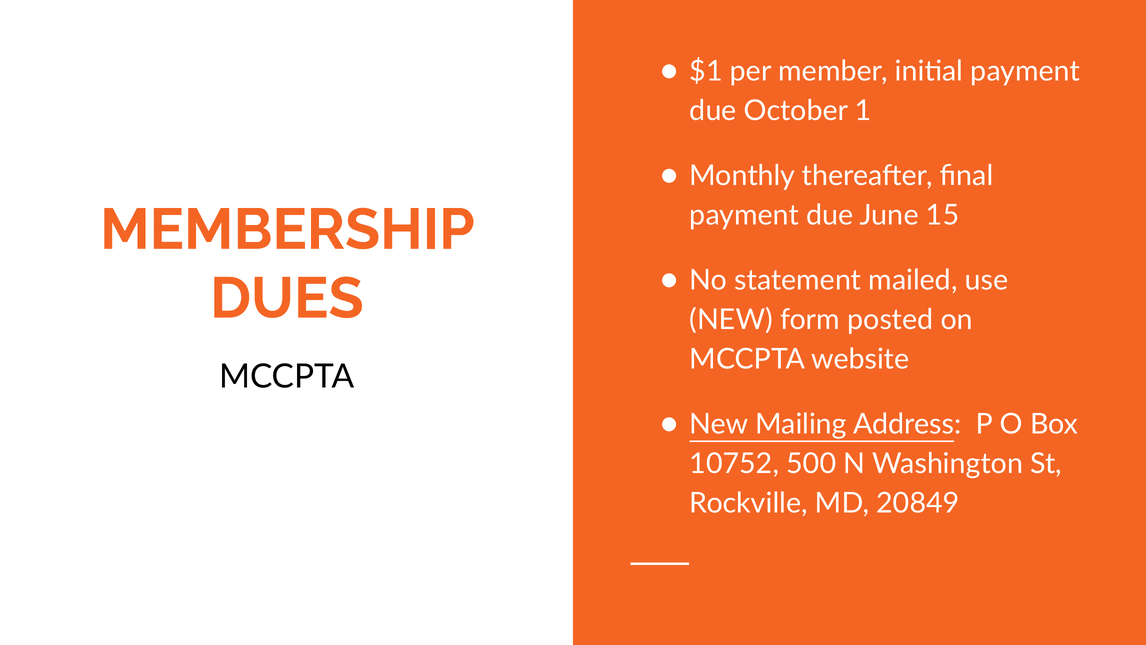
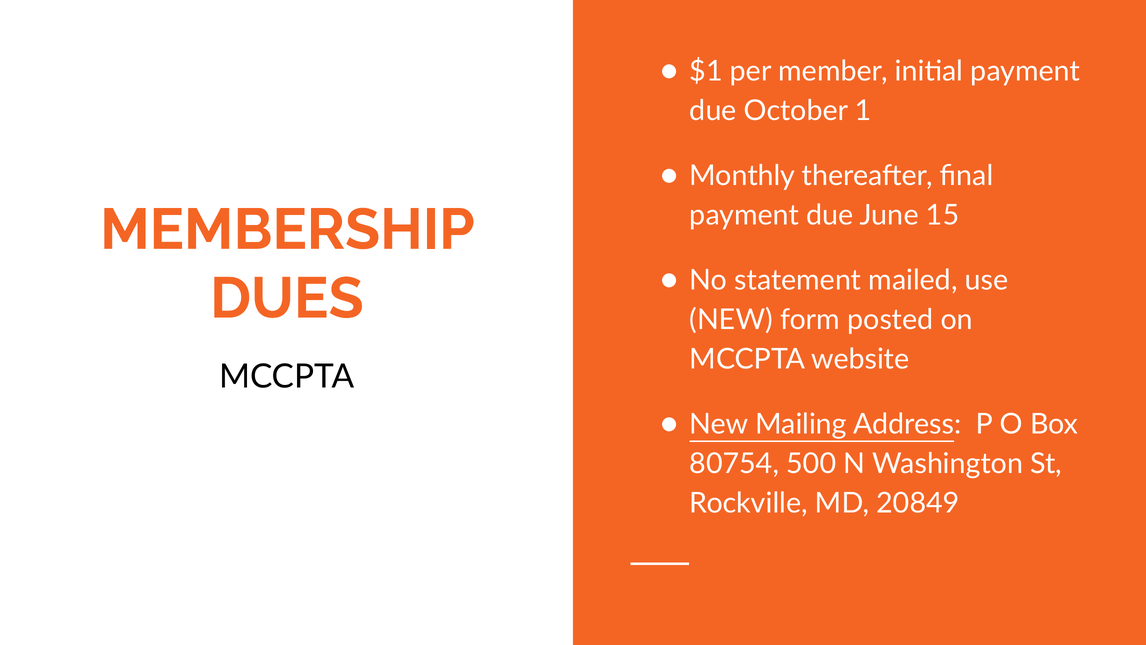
10752: 10752 -> 80754 (734, 464)
